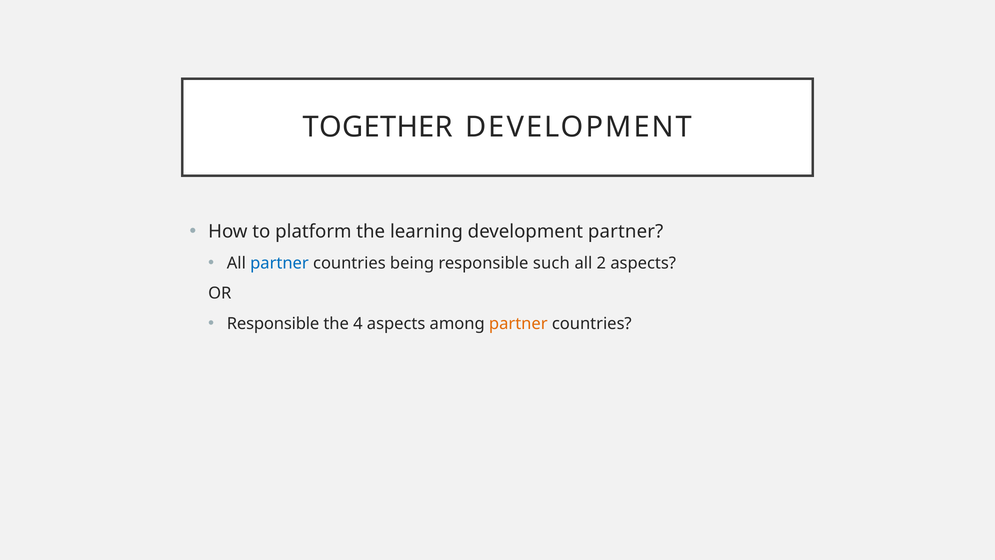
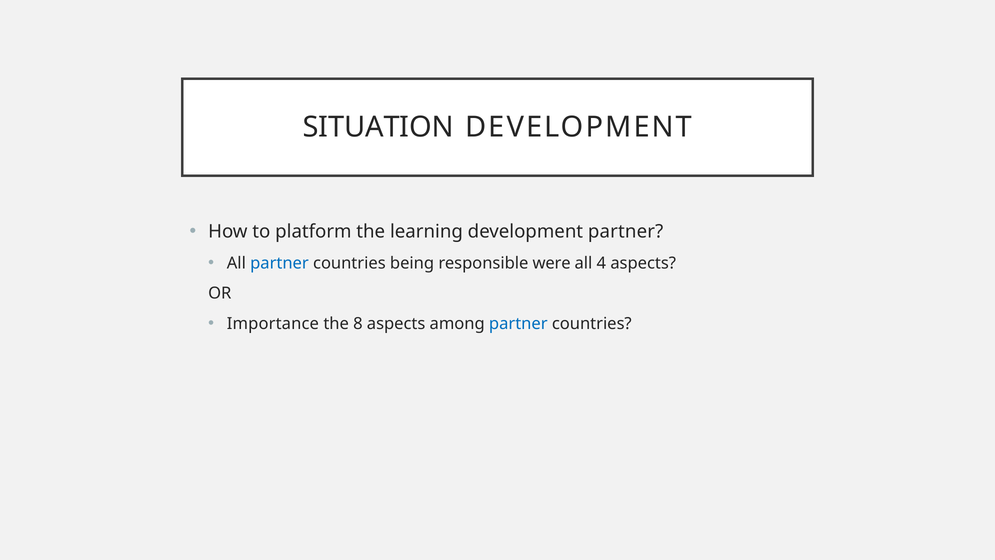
TOGETHER: TOGETHER -> SITUATION (378, 127)
such: such -> were (552, 263)
2: 2 -> 4 (601, 263)
Responsible: Responsible -> Importance (273, 323)
4: 4 -> 8 (358, 323)
partner colour: orange -> blue (518, 323)
